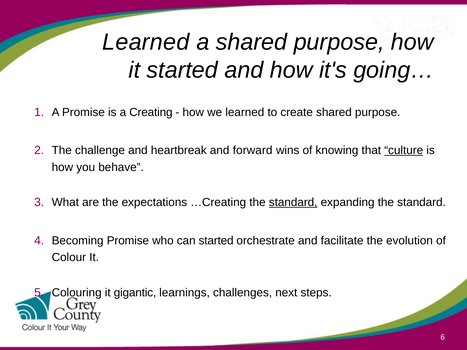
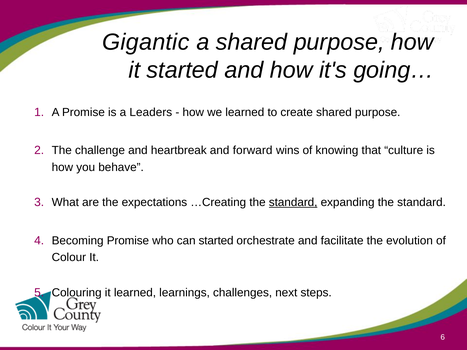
Learned: Learned -> Gigantic (146, 42)
Creating: Creating -> Leaders (151, 112)
culture underline: present -> none (404, 150)
it gigantic: gigantic -> learned (135, 293)
